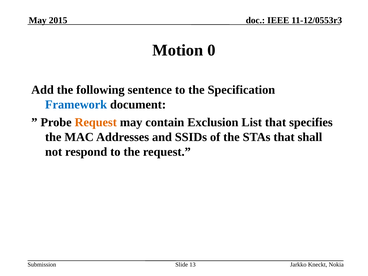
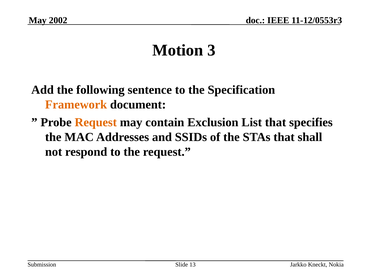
2015: 2015 -> 2002 (58, 20)
0: 0 -> 3 (211, 50)
Framework colour: blue -> orange (76, 105)
